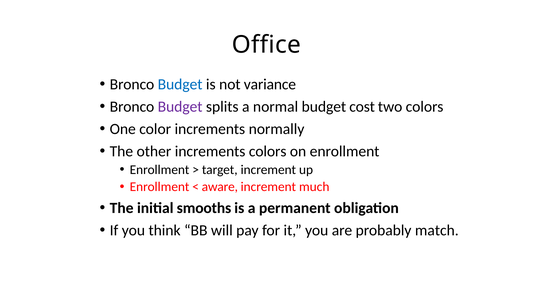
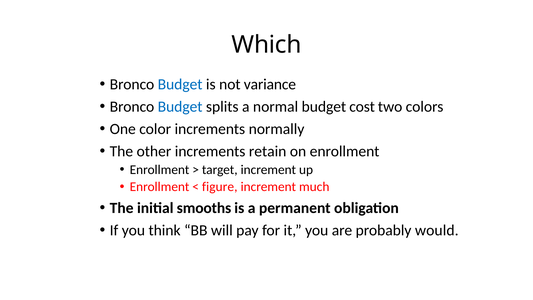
Office: Office -> Which (267, 45)
Budget colour: purple -> blue (180, 107)
increments colors: colors -> retain (268, 151)
aware: aware -> figure (220, 187)
match: match -> would (437, 230)
